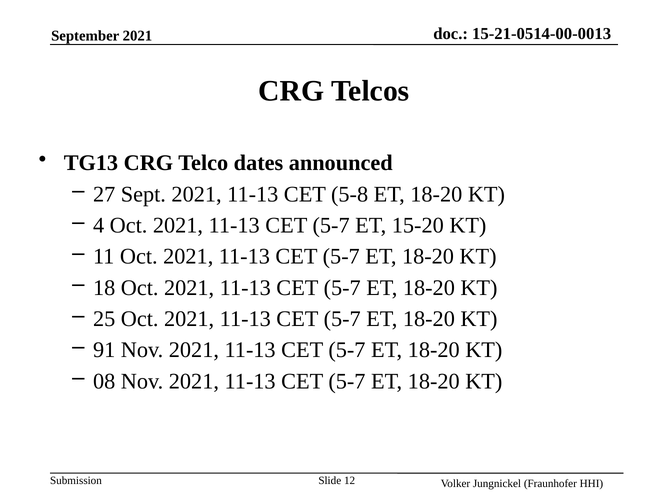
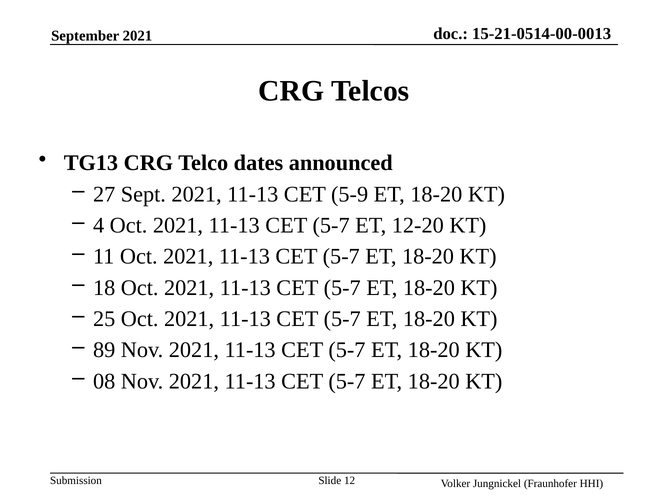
5-8: 5-8 -> 5-9 (350, 194)
15-20: 15-20 -> 12-20 (418, 225)
91: 91 -> 89 (104, 350)
